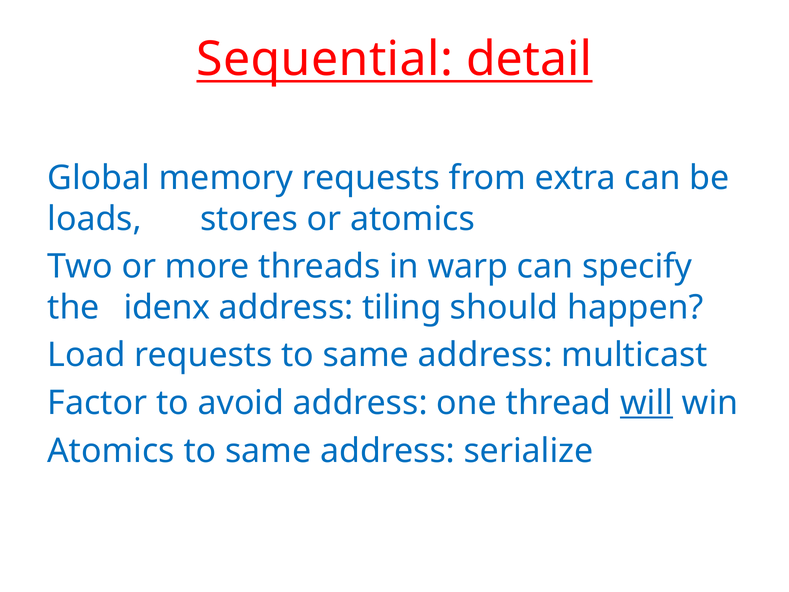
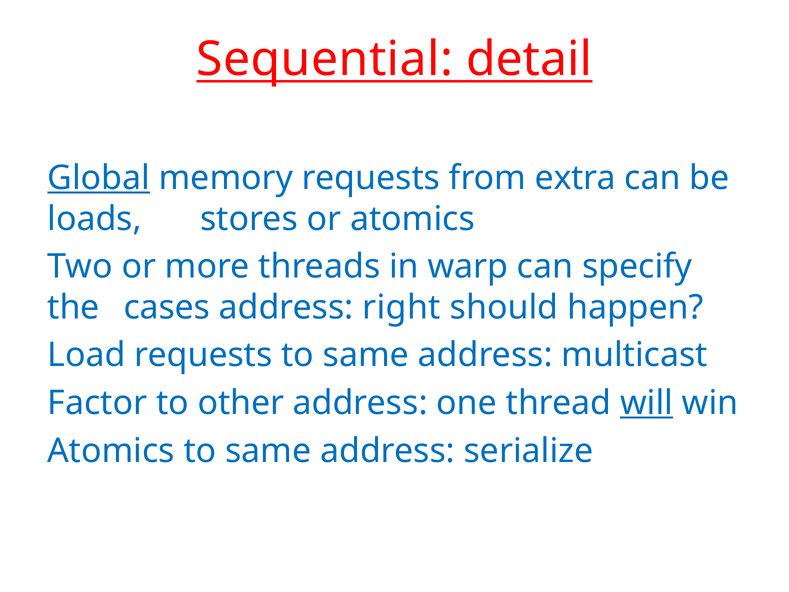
Global underline: none -> present (99, 178)
idenx: idenx -> cases (167, 307)
tiling: tiling -> right (402, 307)
avoid: avoid -> other (241, 403)
